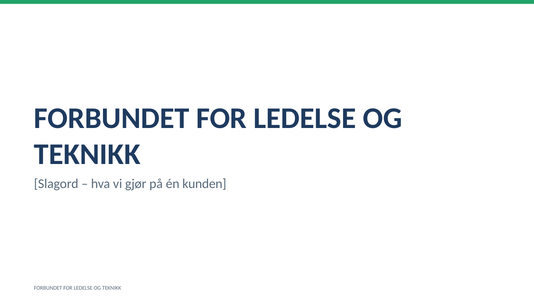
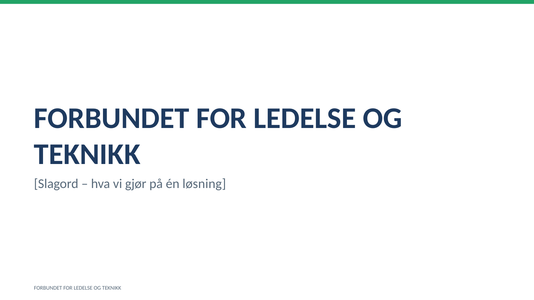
kunden: kunden -> løsning (204, 184)
